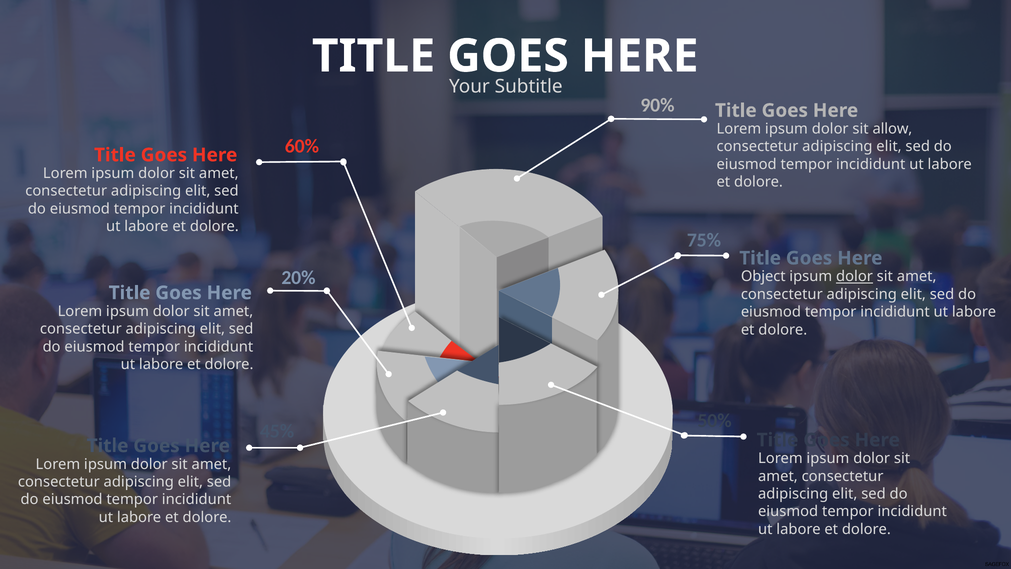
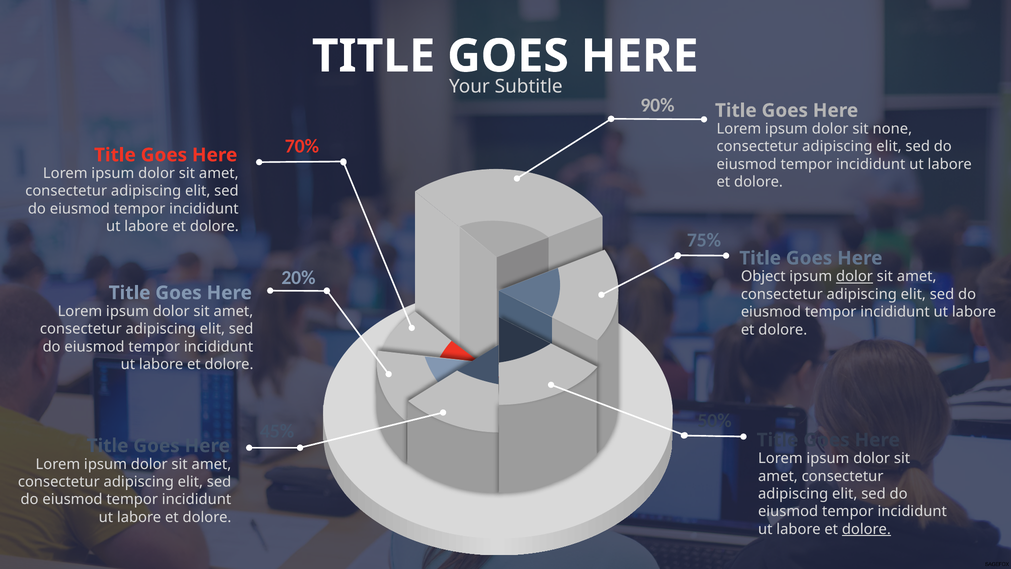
allow: allow -> none (892, 129)
60%: 60% -> 70% (302, 146)
dolore underline: none -> present (866, 529)
